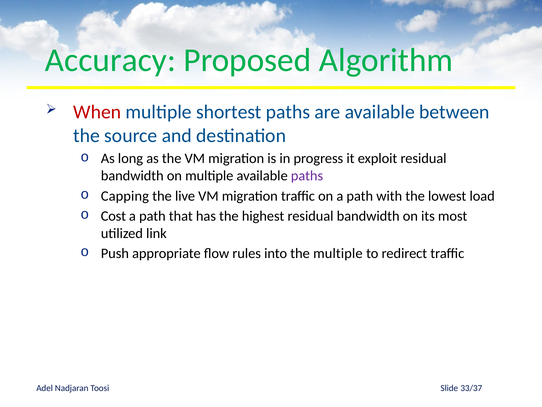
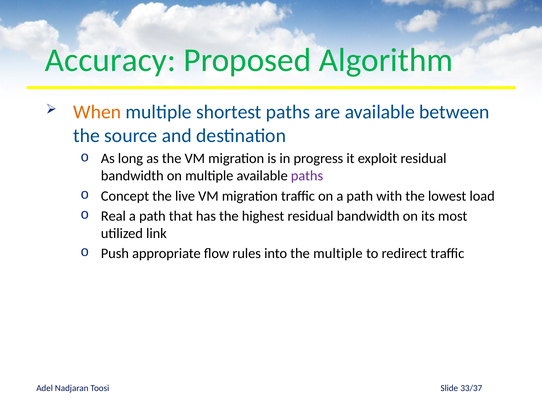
When colour: red -> orange (97, 112)
Capping: Capping -> Concept (125, 196)
Cost: Cost -> Real (113, 216)
